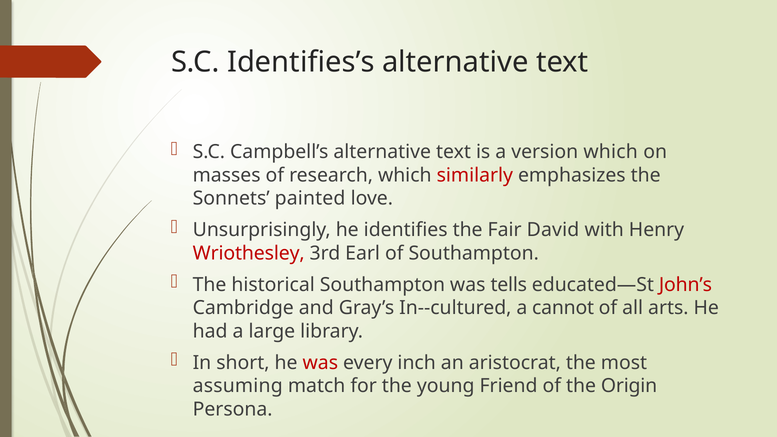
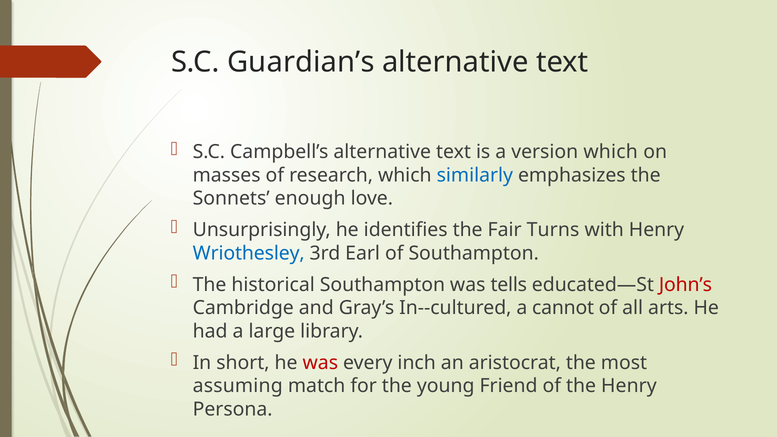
Identifies’s: Identifies’s -> Guardian’s (301, 62)
similarly colour: red -> blue (475, 175)
painted: painted -> enough (310, 199)
David: David -> Turns (553, 230)
Wriothesley colour: red -> blue (249, 253)
the Origin: Origin -> Henry (629, 386)
